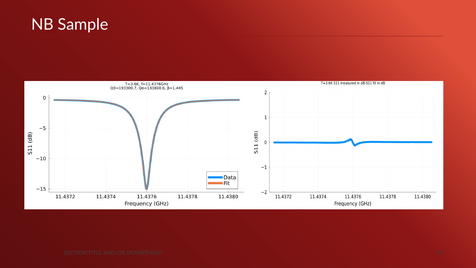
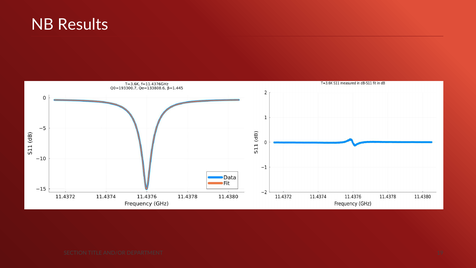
Sample: Sample -> Results (83, 25)
